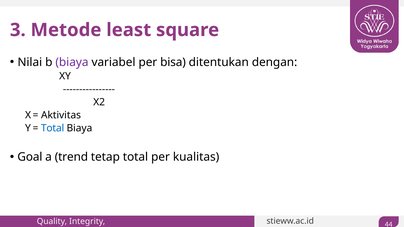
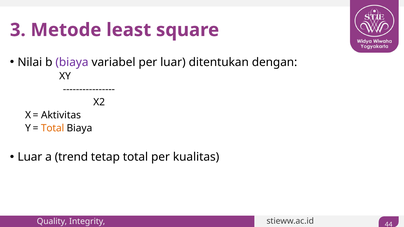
per bisa: bisa -> luar (173, 62)
Total colour: blue -> orange (53, 128)
Goal: Goal -> Luar (30, 157)
